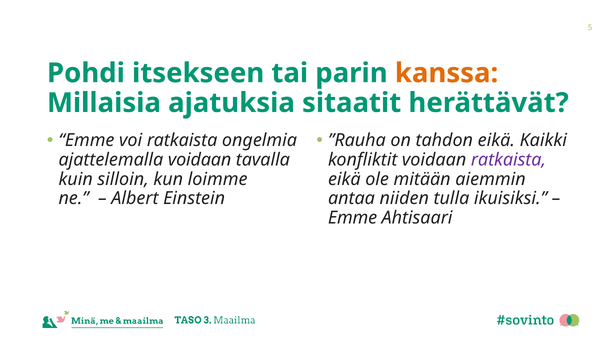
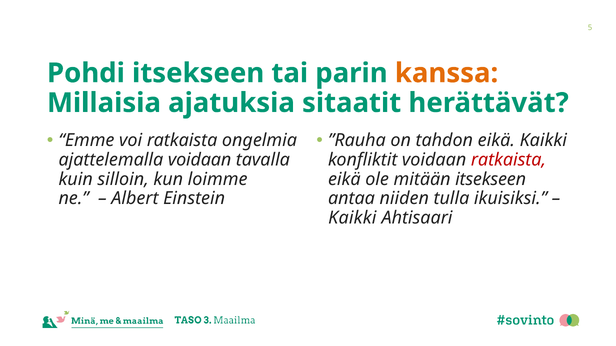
ratkaista colour: purple -> red (508, 160)
mitään aiemmin: aiemmin -> itsekseen (491, 179)
Emme: Emme -> Kaikki (352, 218)
